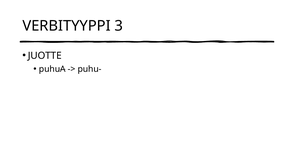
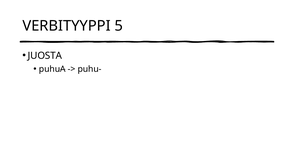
3: 3 -> 5 (119, 26)
JUOTTE: JUOTTE -> JUOSTA (45, 55)
